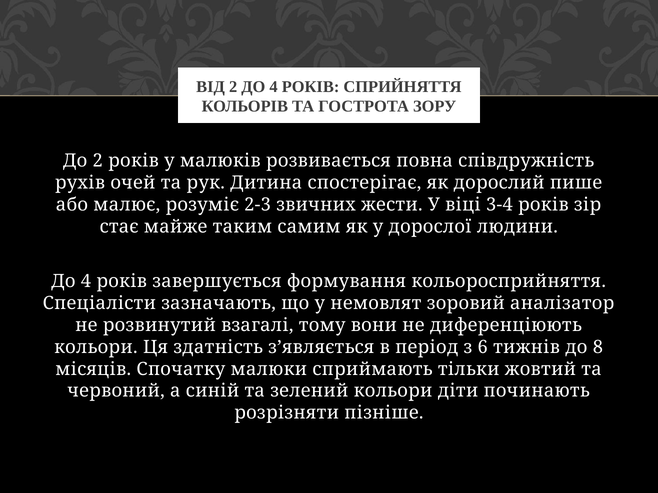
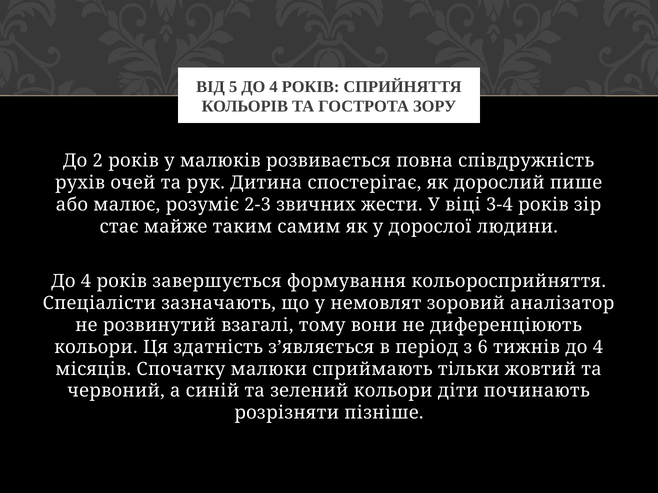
ВІД 2: 2 -> 5 (233, 87)
тижнів до 8: 8 -> 4 (598, 347)
